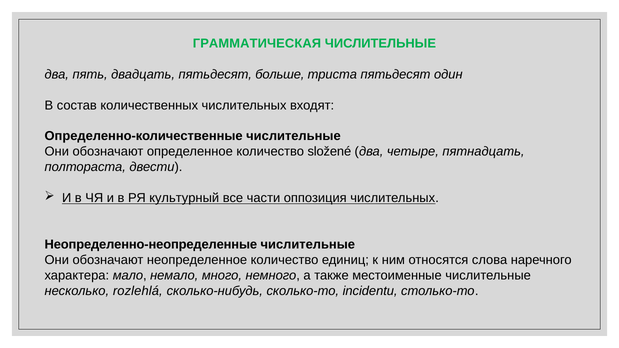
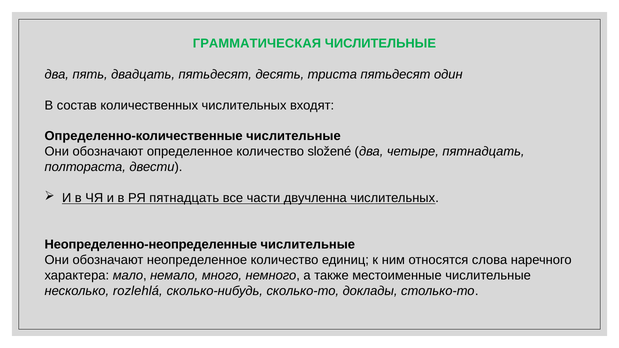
больше: больше -> десять (280, 74)
РЯ культурный: культурный -> пятнадцать (184, 198)
оппозиция: оппозиция -> двучленна (315, 198)
incidentu: incidentu -> доклады (370, 291)
